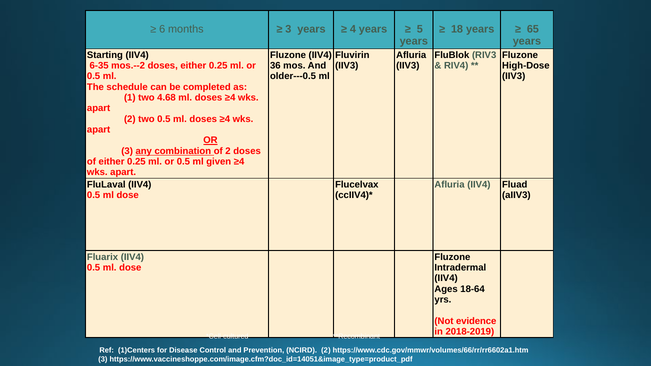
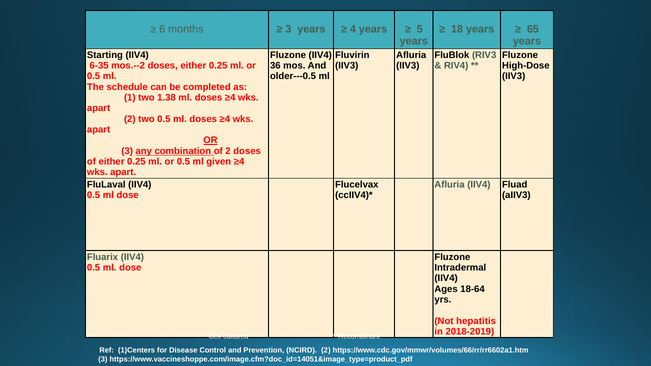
4.68: 4.68 -> 1.38 (166, 98)
evidence: evidence -> hepatitis (476, 321)
